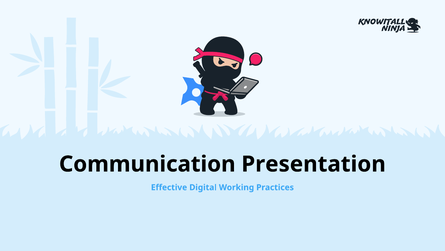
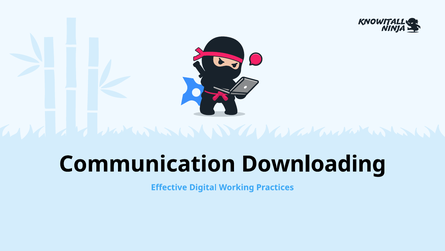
Presentation: Presentation -> Downloading (314, 164)
